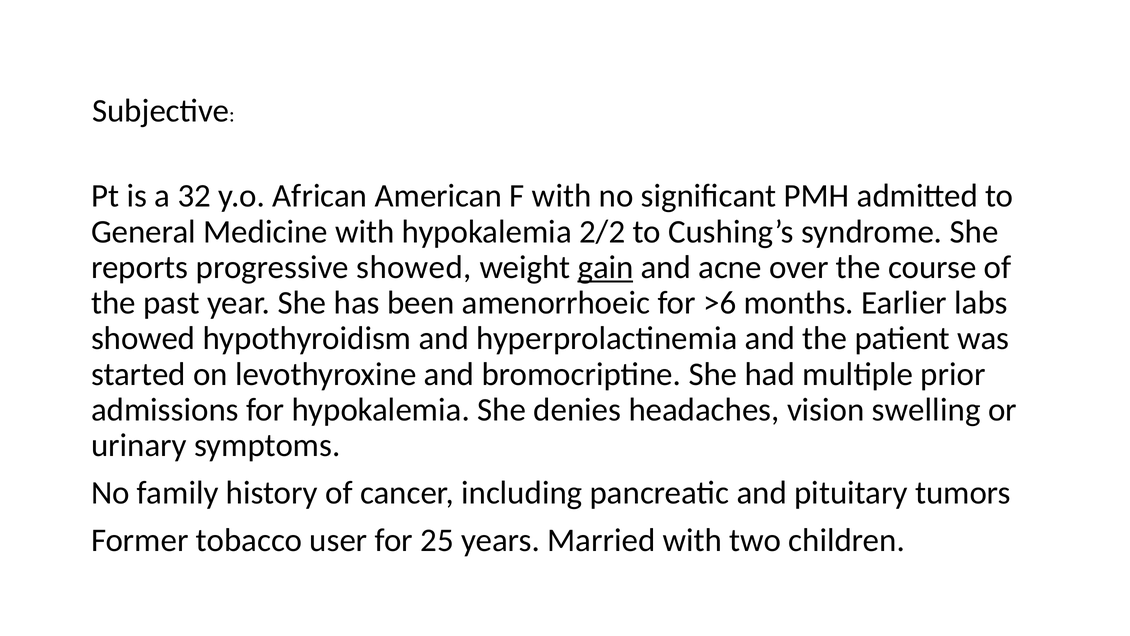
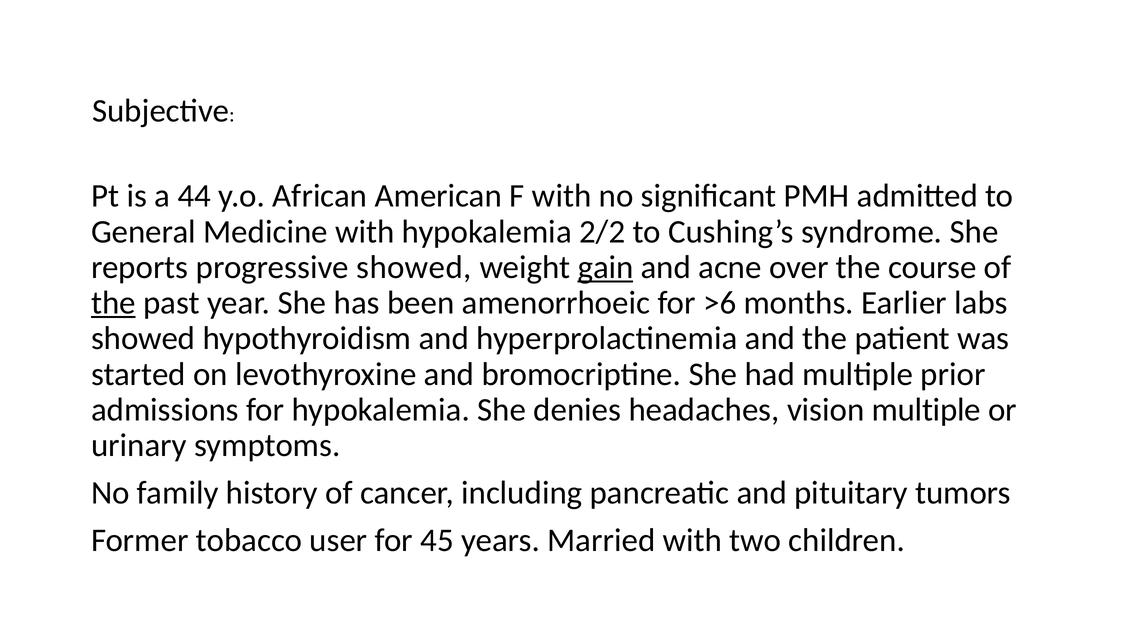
32: 32 -> 44 (194, 196)
the underline: none -> present (113, 303)
vision swelling: swelling -> multiple (926, 410)
25: 25 -> 45 (437, 540)
